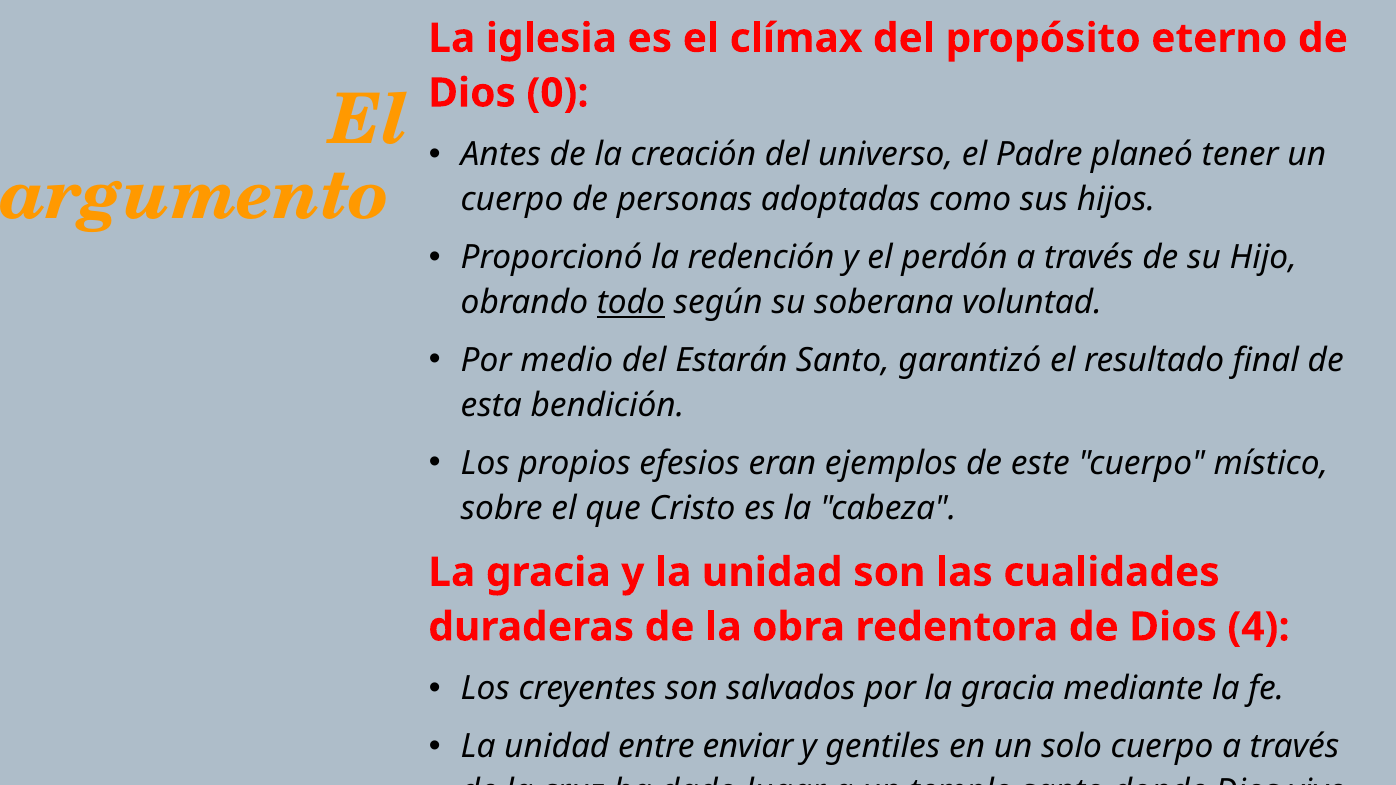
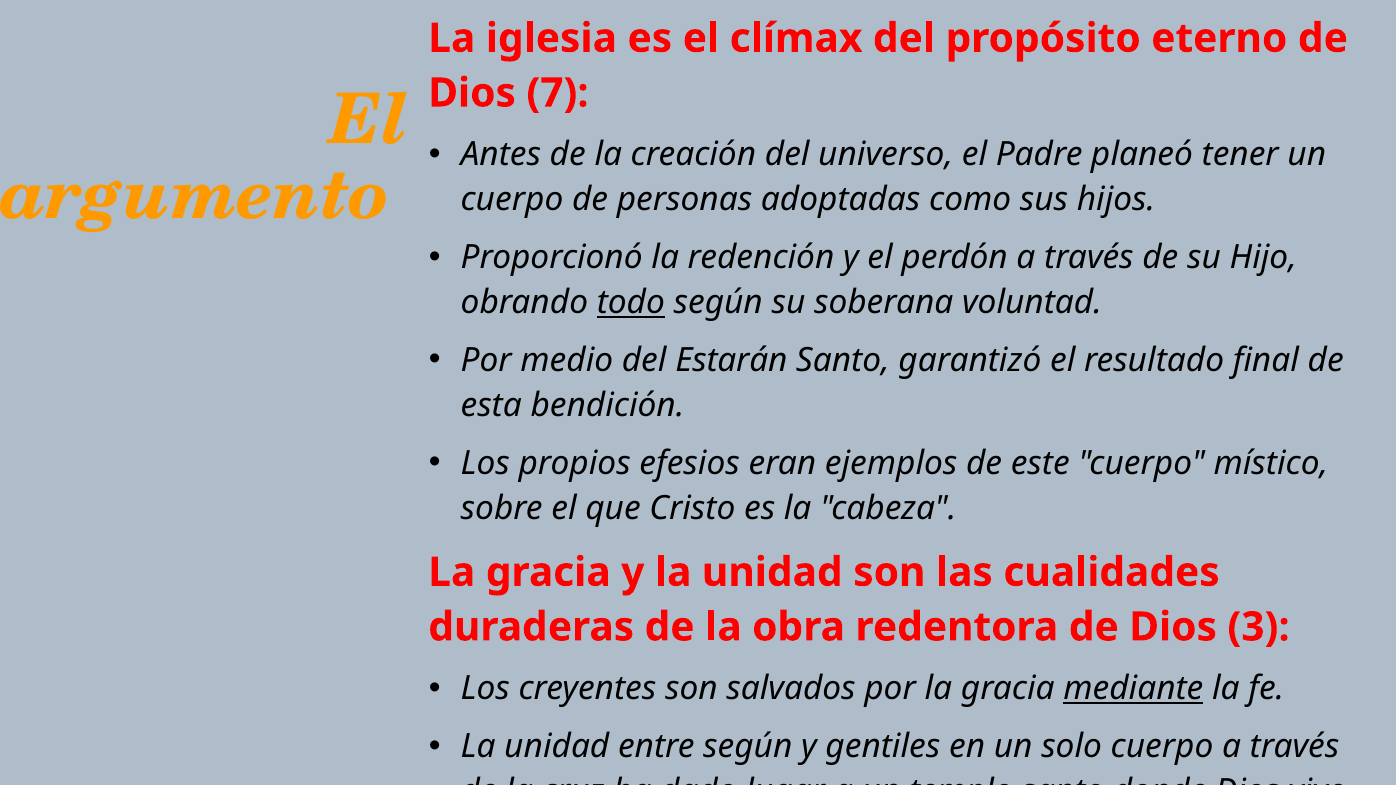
0: 0 -> 7 (558, 93)
4: 4 -> 3 (1259, 627)
mediante underline: none -> present (1133, 689)
entre enviar: enviar -> según (748, 747)
